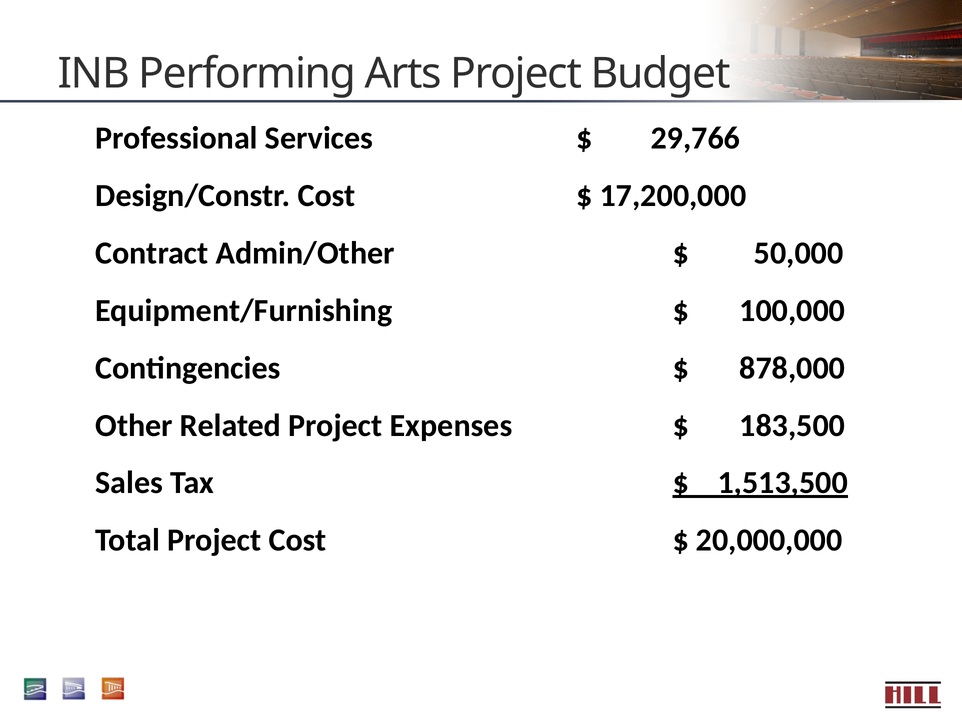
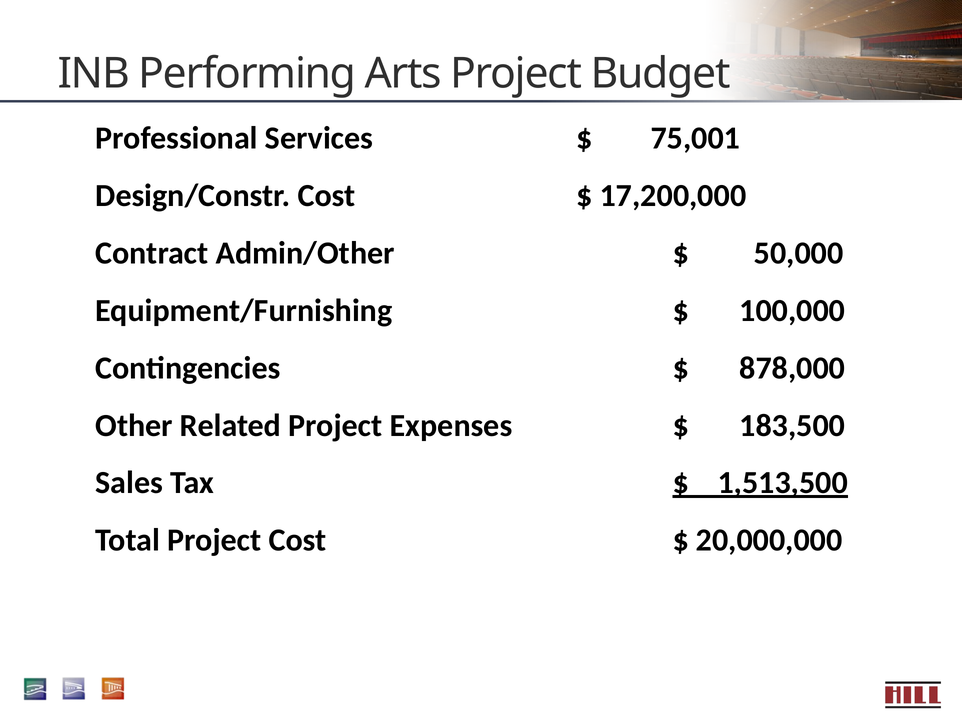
29,766: 29,766 -> 75,001 (695, 138)
